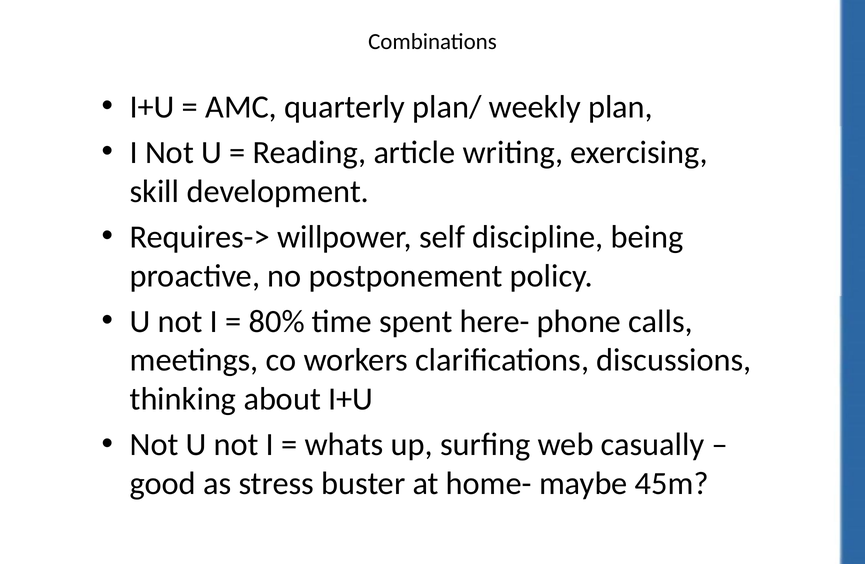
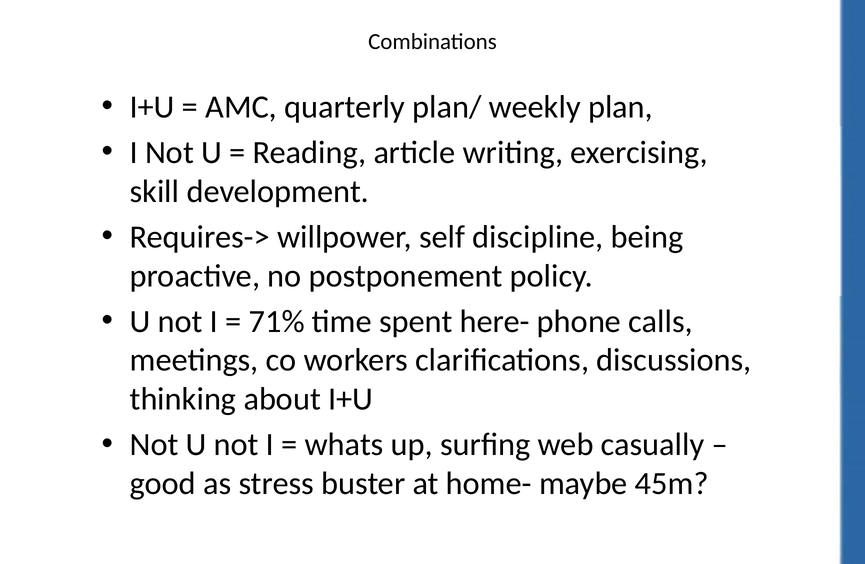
80%: 80% -> 71% (277, 321)
